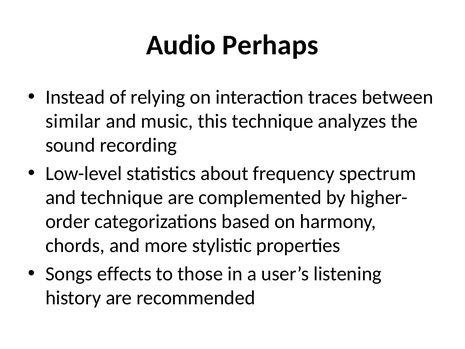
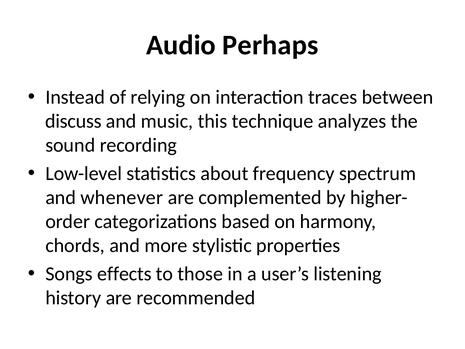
similar: similar -> discuss (73, 121)
and technique: technique -> whenever (122, 197)
